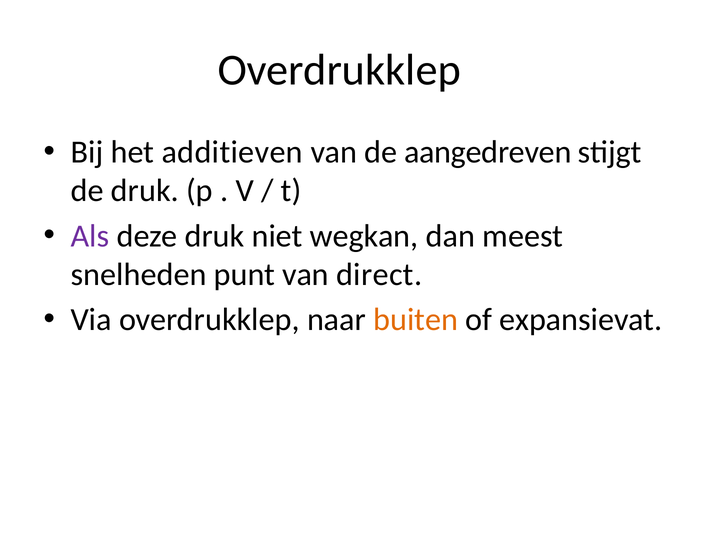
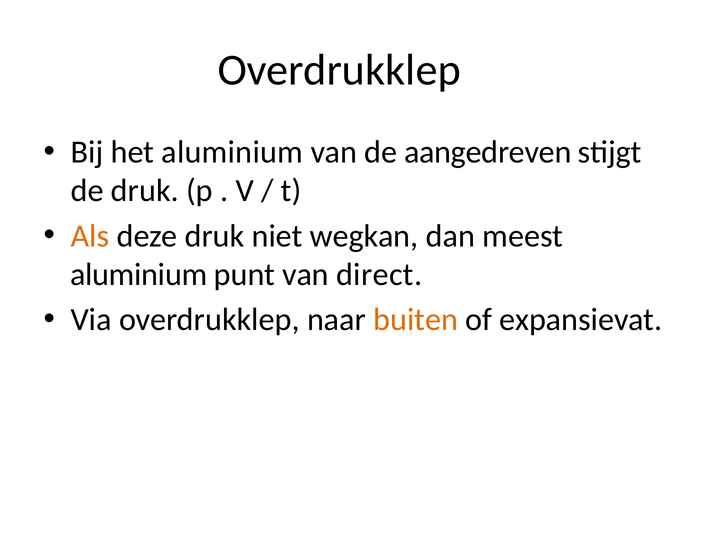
het additieven: additieven -> aluminium (232, 152)
Als colour: purple -> orange (90, 236)
snelheden: snelheden -> aluminium (139, 275)
